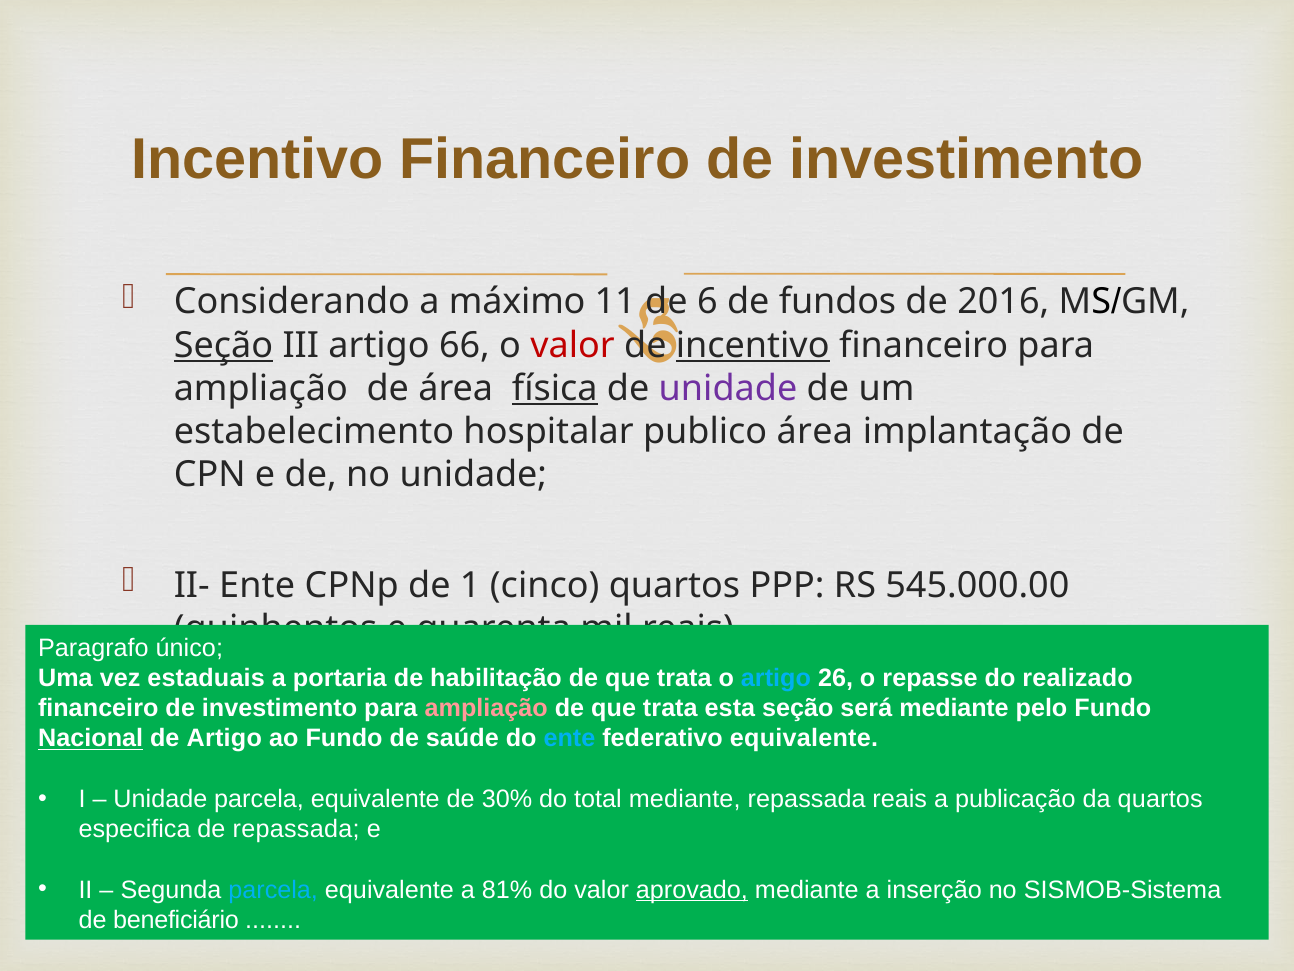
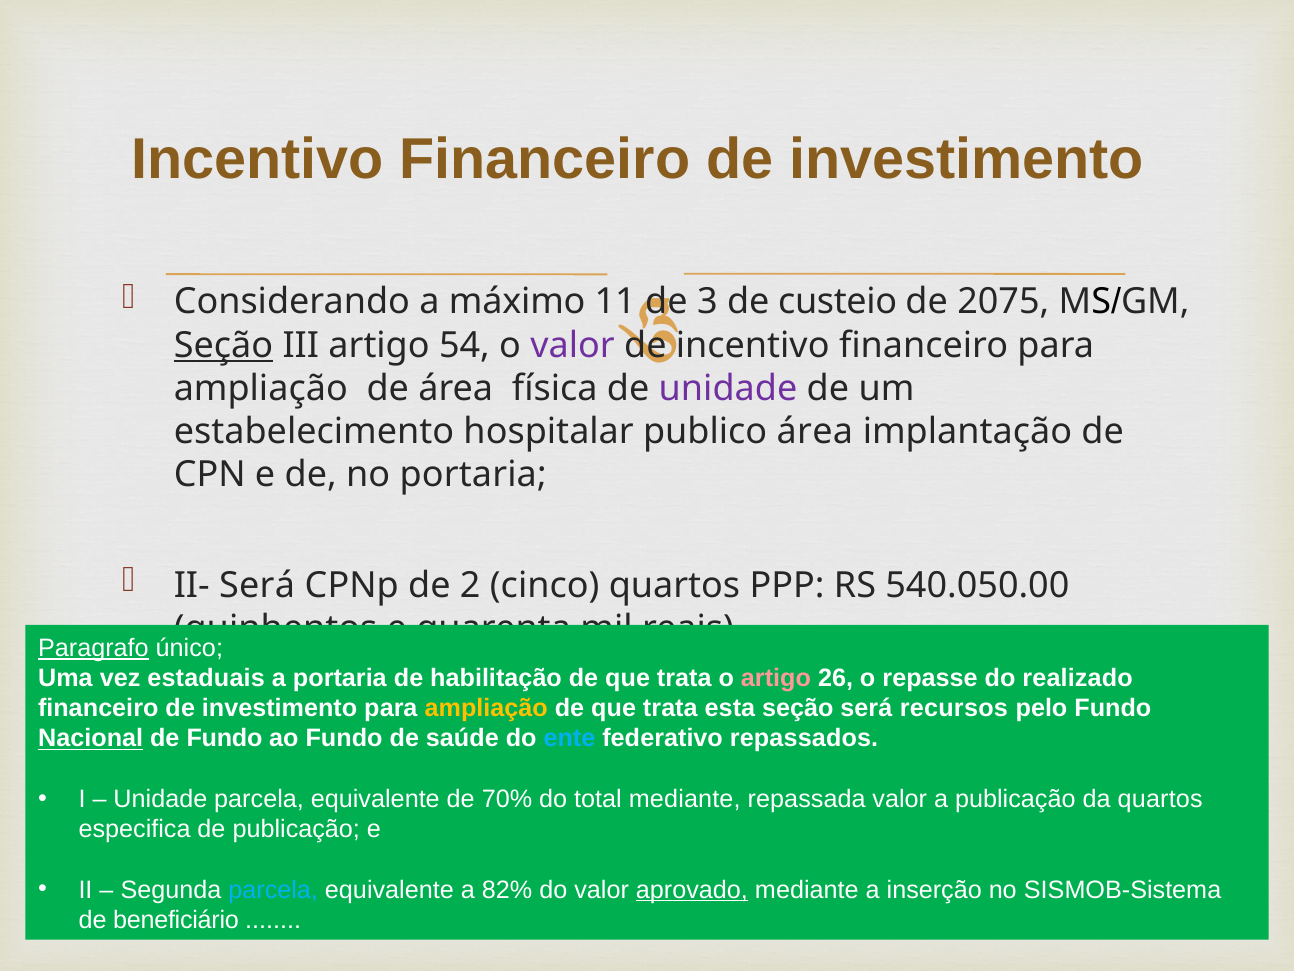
6: 6 -> 3 (707, 302)
fundos: fundos -> custeio (838, 302)
2016: 2016 -> 2075 (1003, 302)
66: 66 -> 54 (464, 345)
valor colour: red -> purple (573, 345)
incentivo underline: present -> none (753, 345)
física underline: present -> none (555, 388)
no unidade: unidade -> portaria (473, 474)
II- Ente: Ente -> Será (257, 585)
1: 1 -> 2 (470, 585)
545.000.00: 545.000.00 -> 540.050.00 (977, 585)
Paragrafo underline: none -> present (93, 648)
artigo colour: light blue -> pink (776, 678)
ampliação colour: pink -> yellow (486, 708)
será mediante: mediante -> recursos (954, 708)
de Artigo: Artigo -> Fundo (224, 738)
federativo equivalente: equivalente -> repassados (804, 738)
30%: 30% -> 70% (507, 799)
repassada reais: reais -> valor (900, 799)
de repassada: repassada -> publicação (296, 829)
81%: 81% -> 82% (507, 889)
